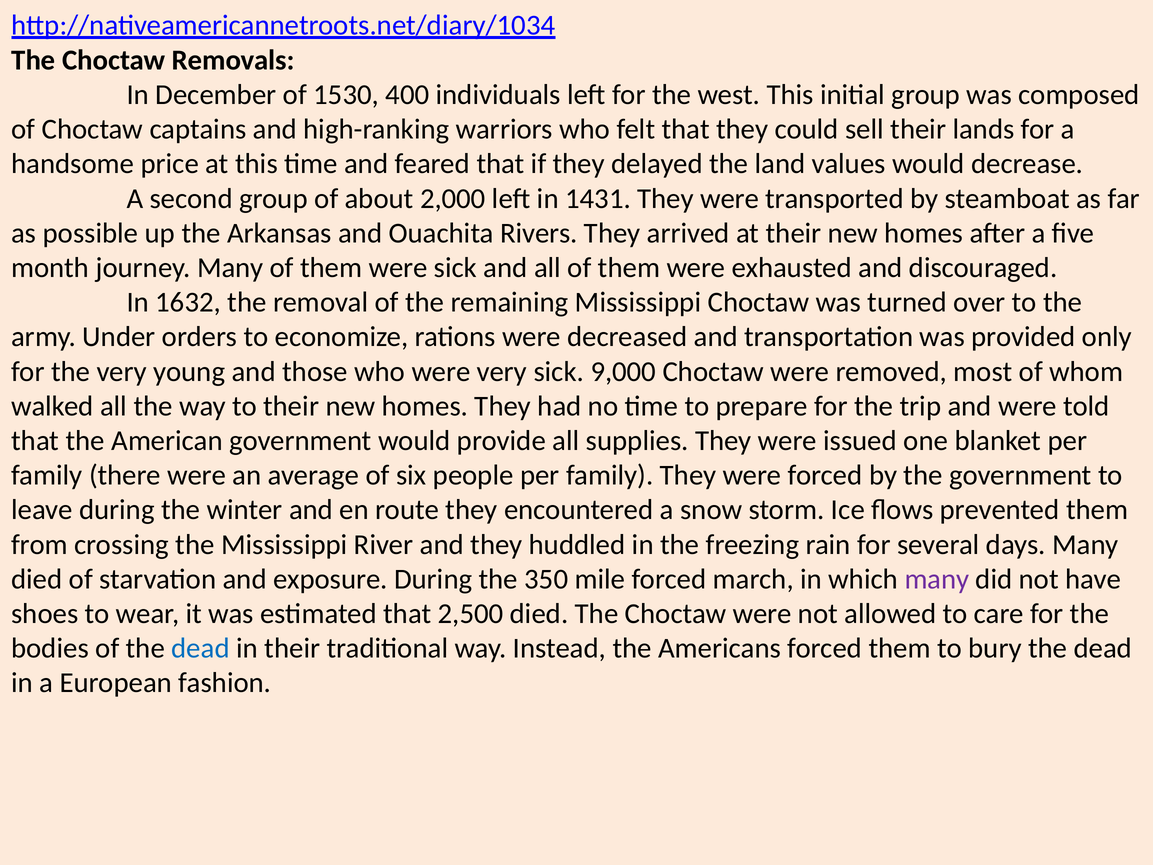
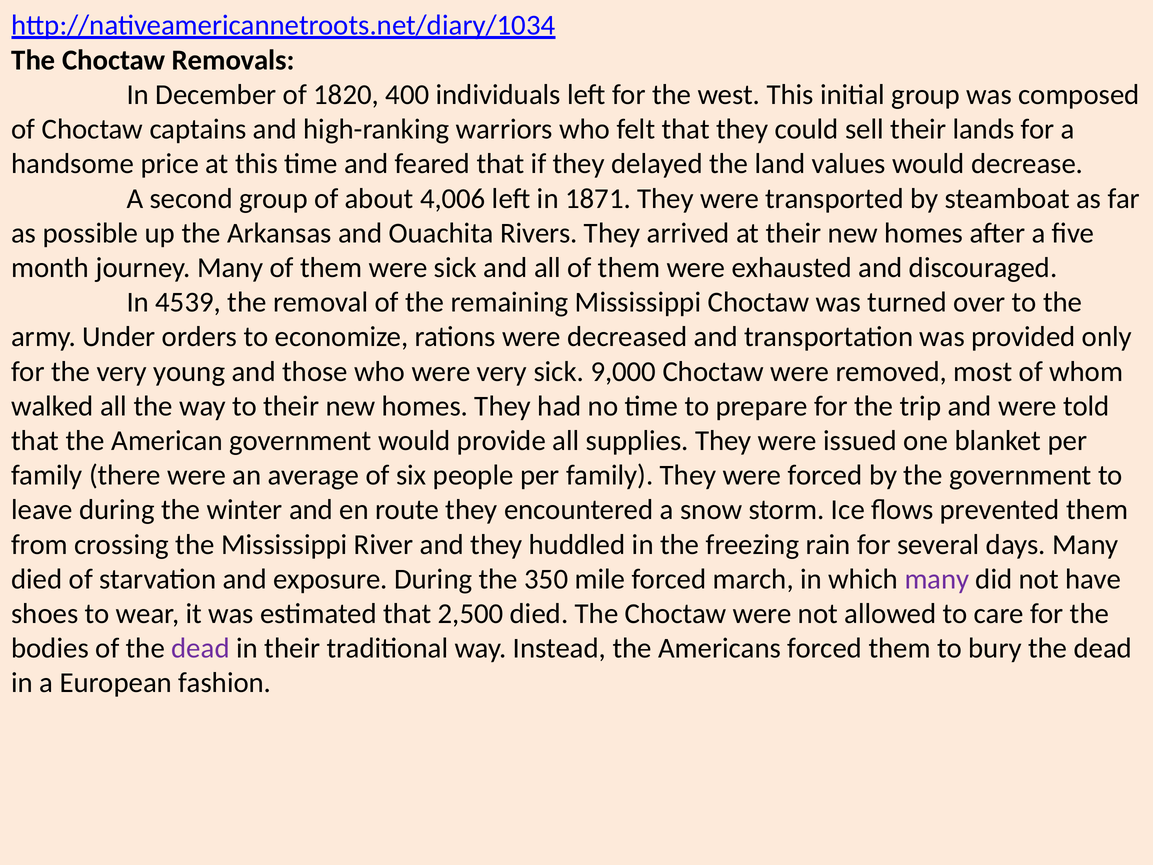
1530: 1530 -> 1820 (346, 95)
2,000: 2,000 -> 4,006 (453, 199)
1431: 1431 -> 1871 (598, 199)
1632: 1632 -> 4539 (188, 302)
dead colour: blue -> purple (201, 648)
